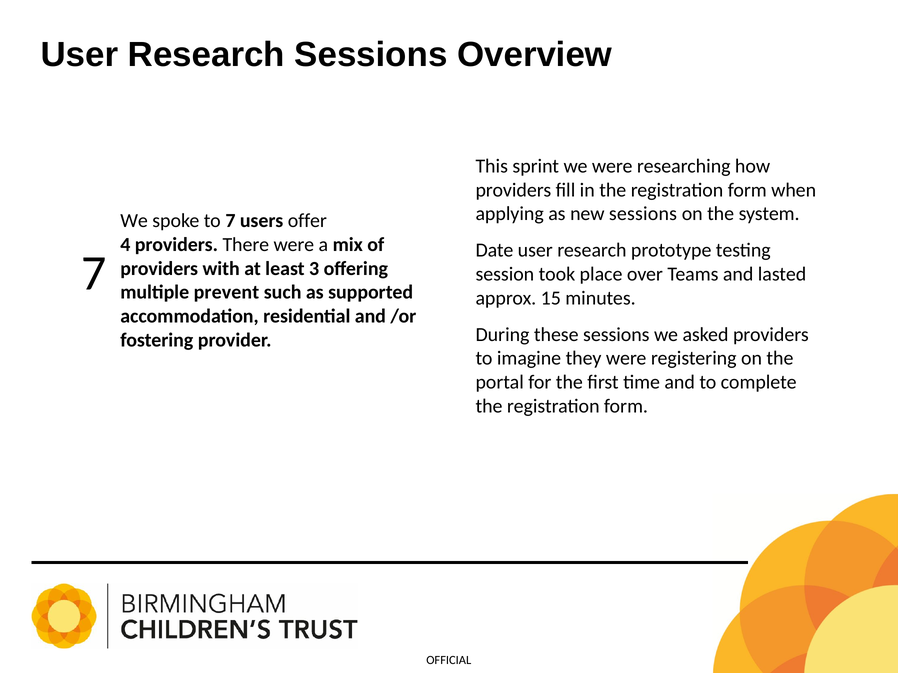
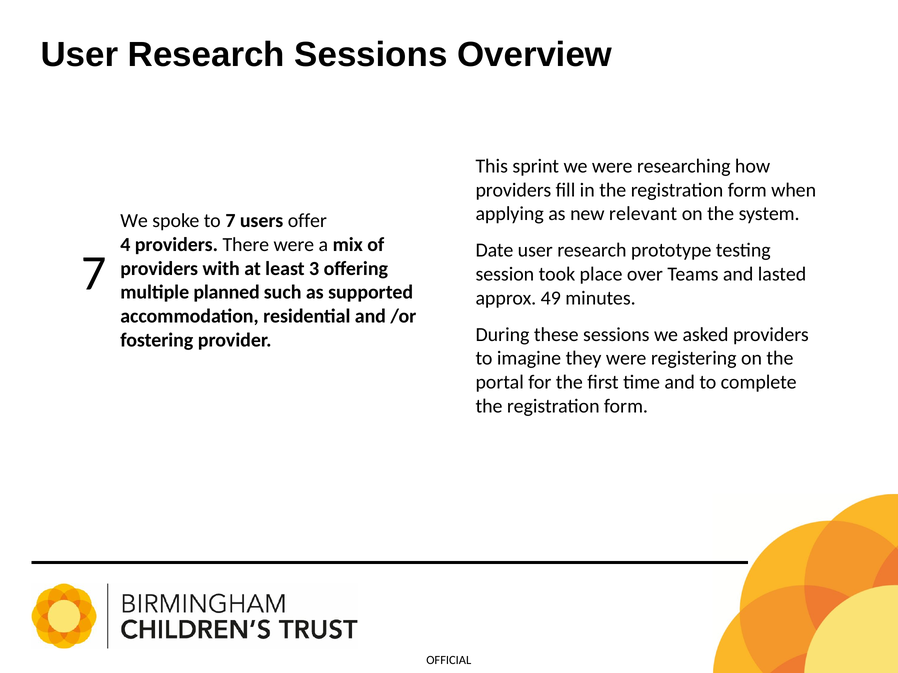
new sessions: sessions -> relevant (643, 214)
prevent: prevent -> planned (227, 293)
15: 15 -> 49 (551, 298)
